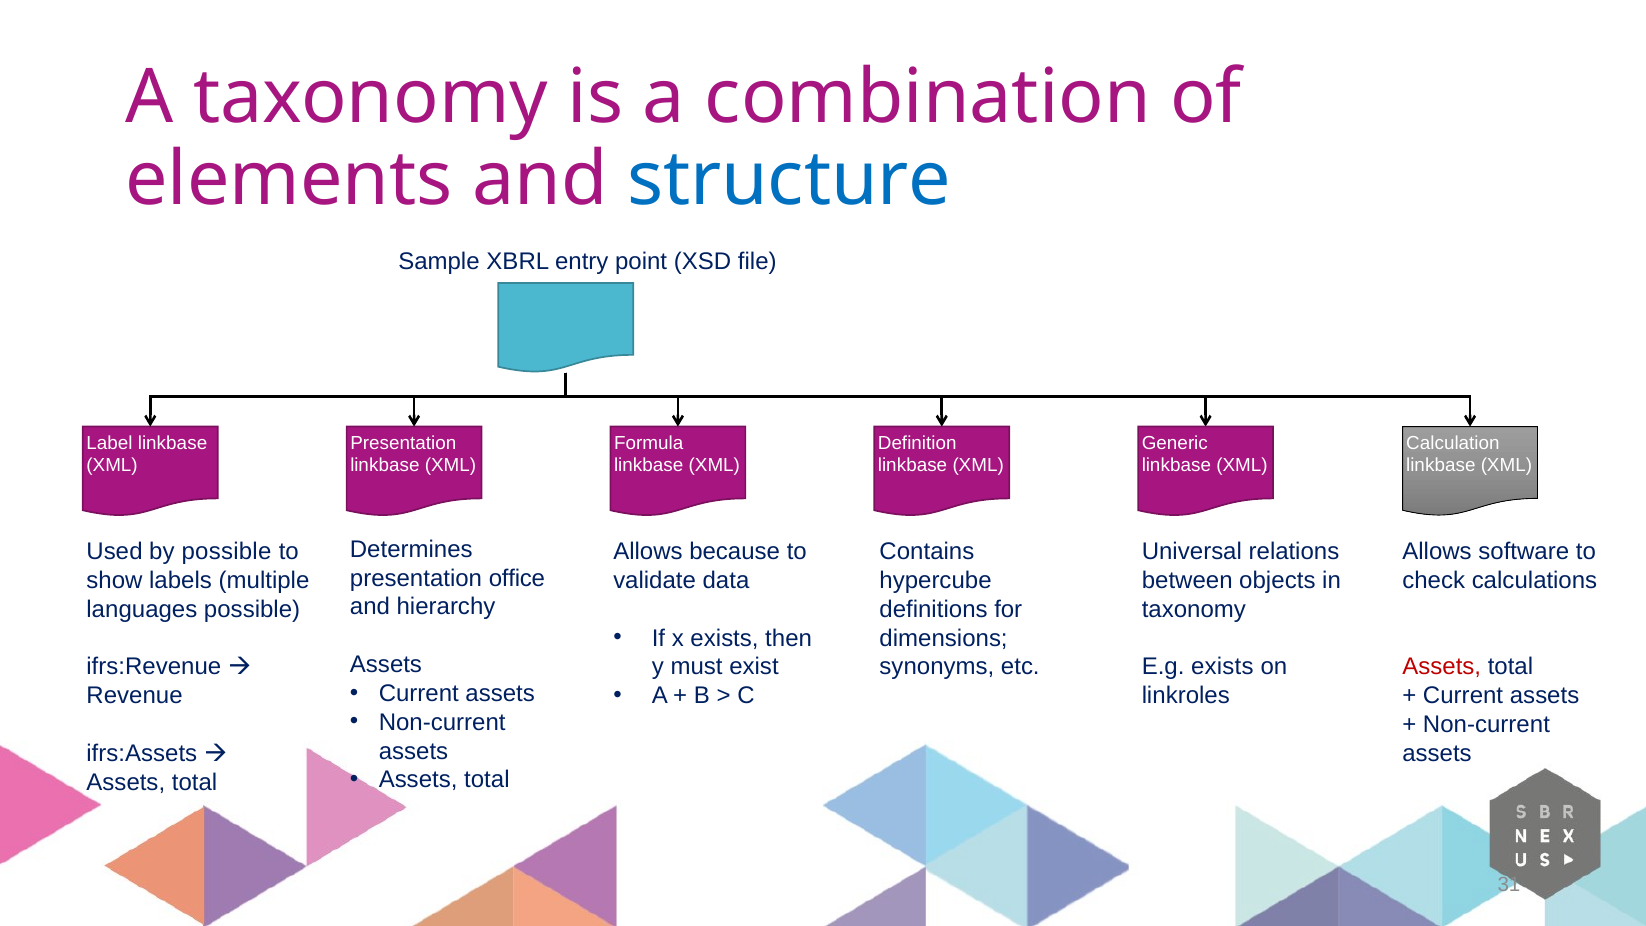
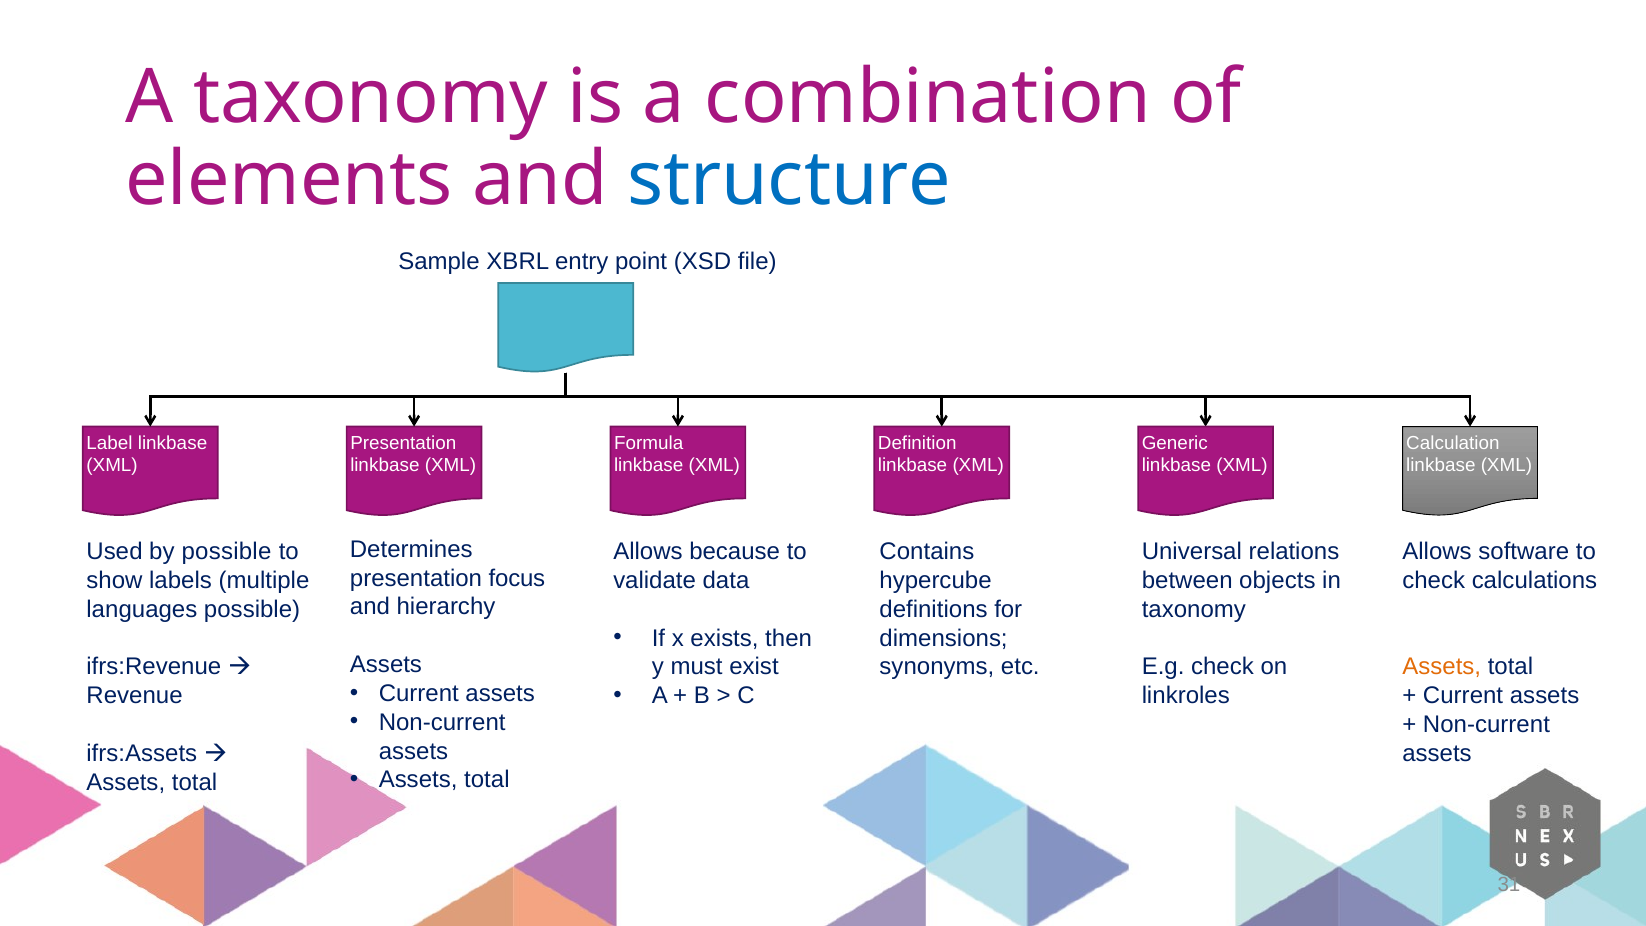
office: office -> focus (517, 578)
E.g exists: exists -> check (1222, 667)
Assets colour: red -> orange (1442, 667)
